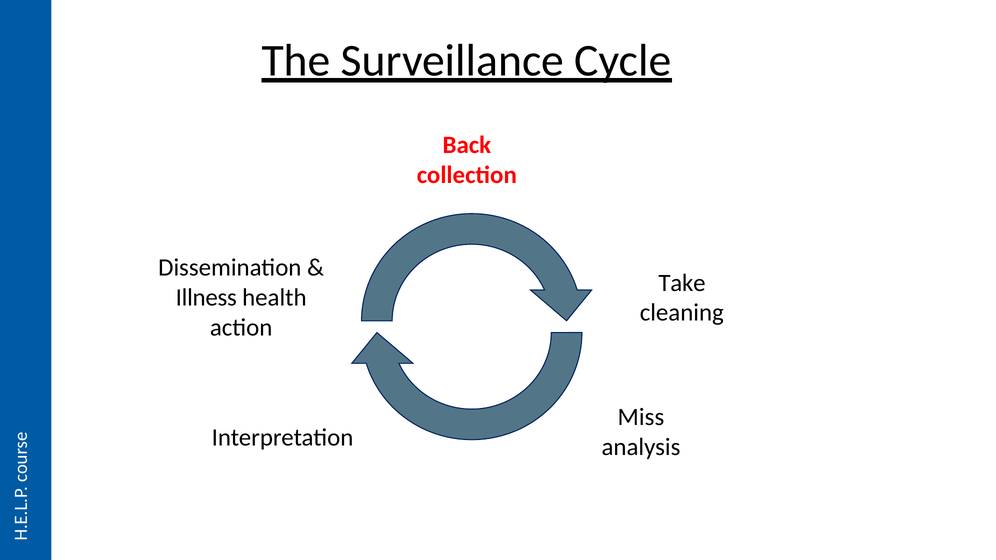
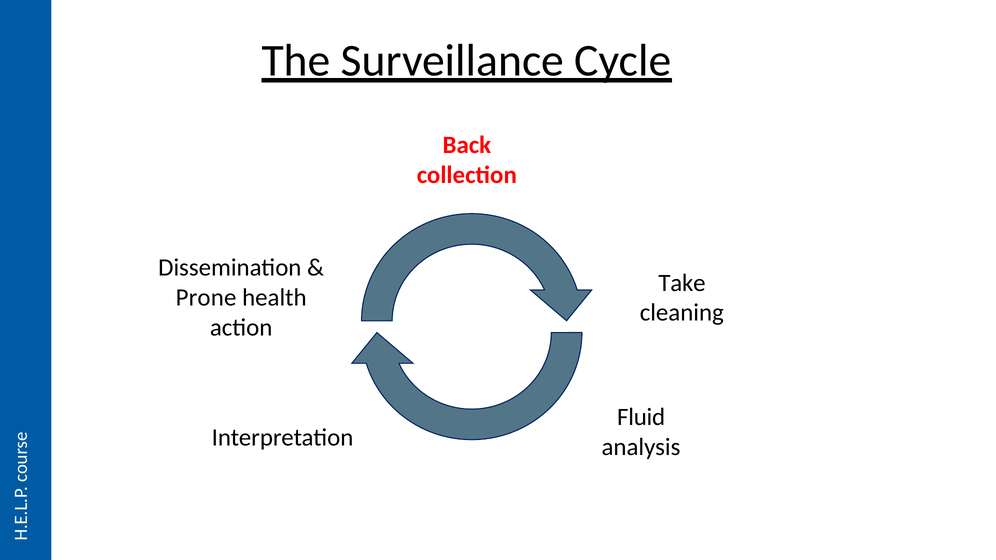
Illness: Illness -> Prone (206, 298)
Miss: Miss -> Fluid (641, 417)
